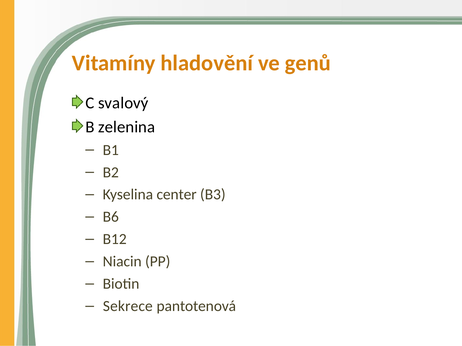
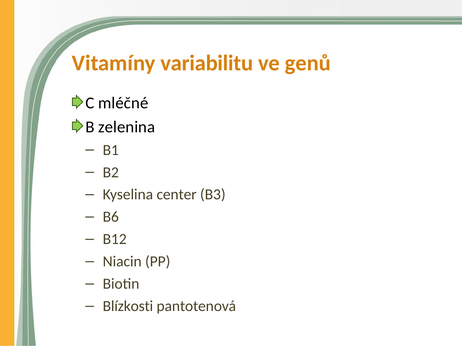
hladovění: hladovění -> variabilitu (207, 63)
svalový: svalový -> mléčné (123, 103)
Sekrece: Sekrece -> Blízkosti (128, 307)
